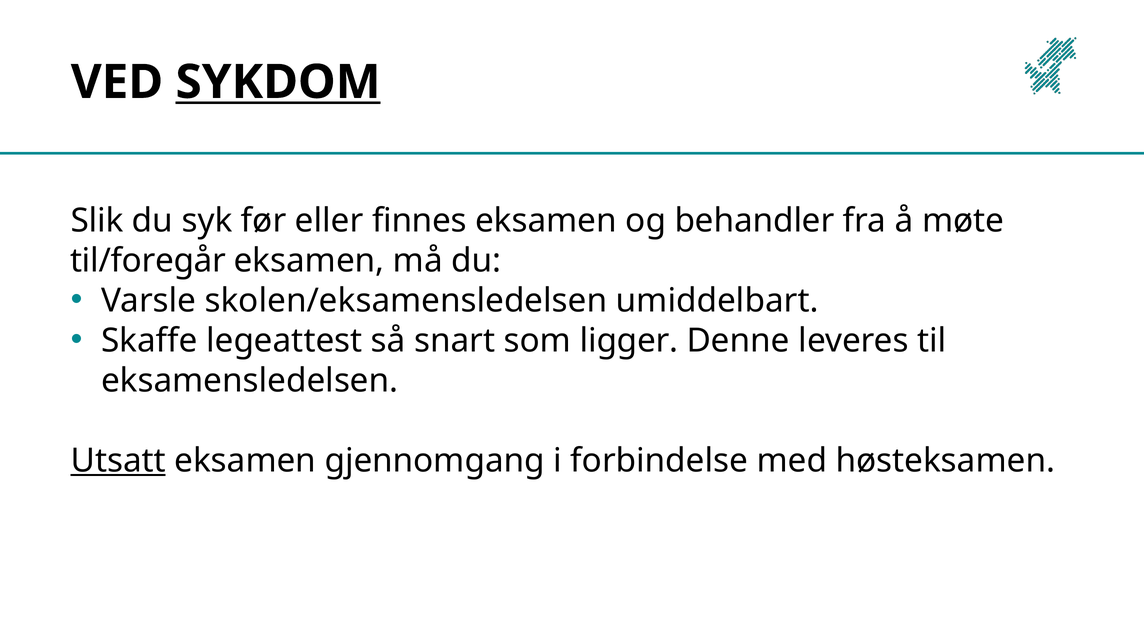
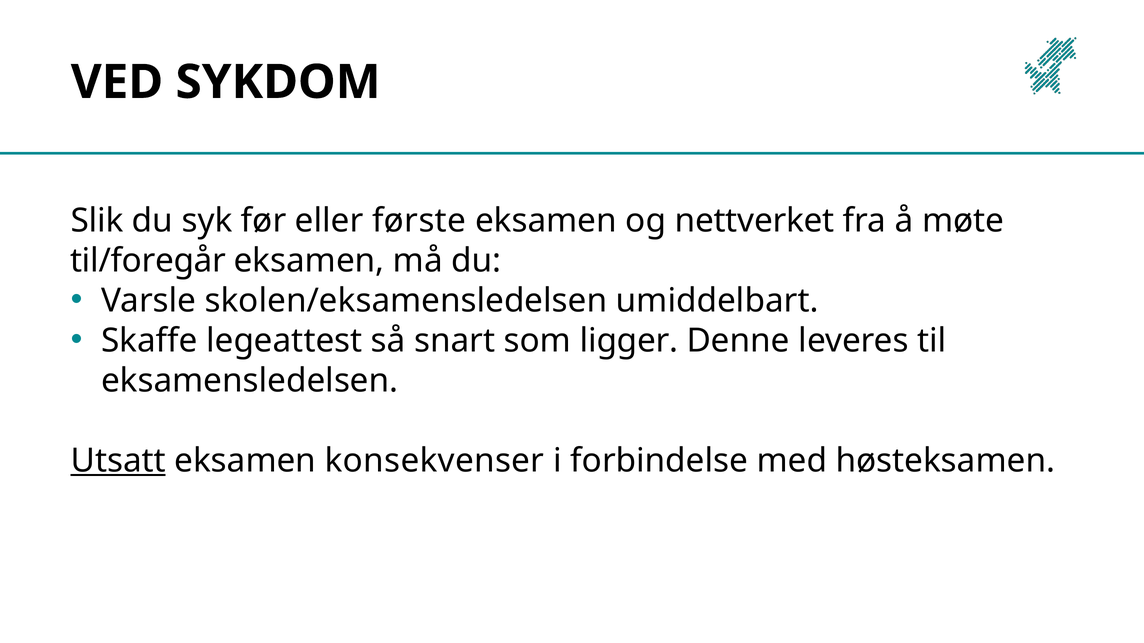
SYKDOM underline: present -> none (278, 82)
finnes: finnes -> første (419, 221)
behandler: behandler -> nettverket (755, 221)
gjennomgang: gjennomgang -> konsekvenser (435, 461)
